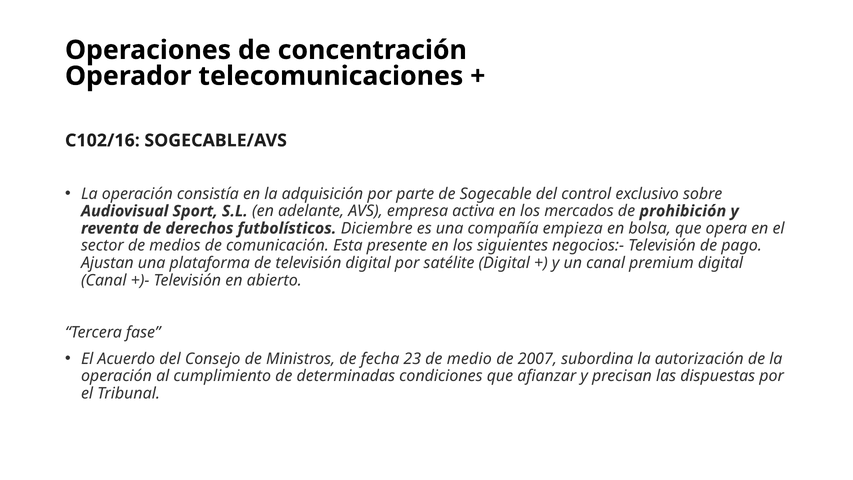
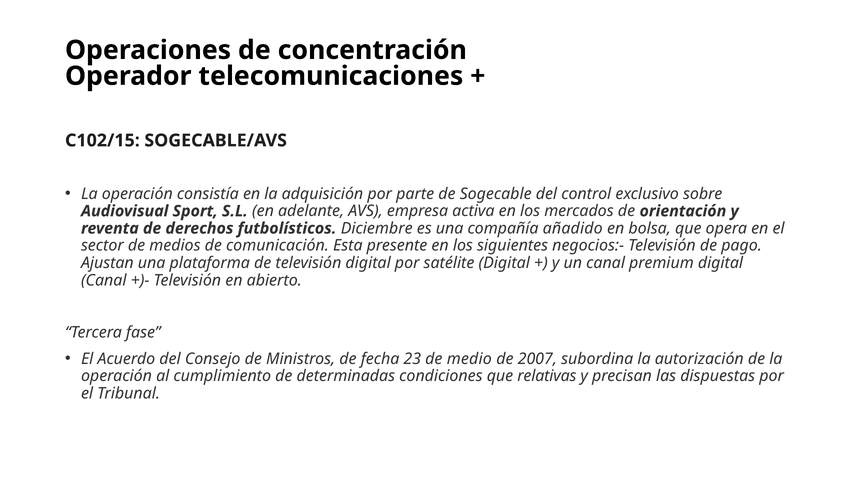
C102/16: C102/16 -> C102/15 (102, 140)
prohibición: prohibición -> orientación (683, 211)
empieza: empieza -> añadido (573, 228)
afianzar: afianzar -> relativas (547, 376)
